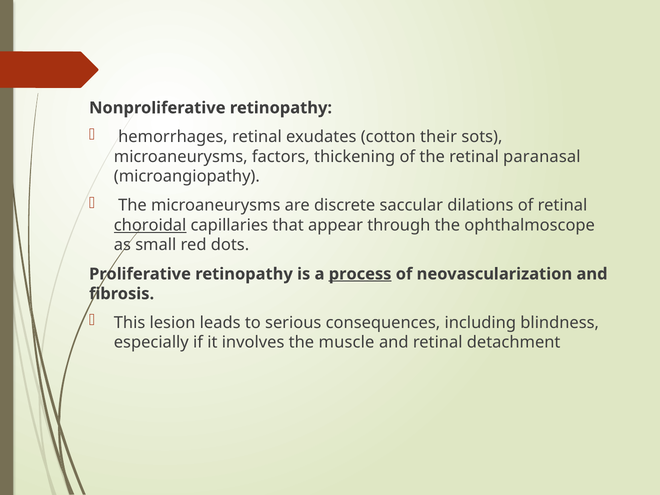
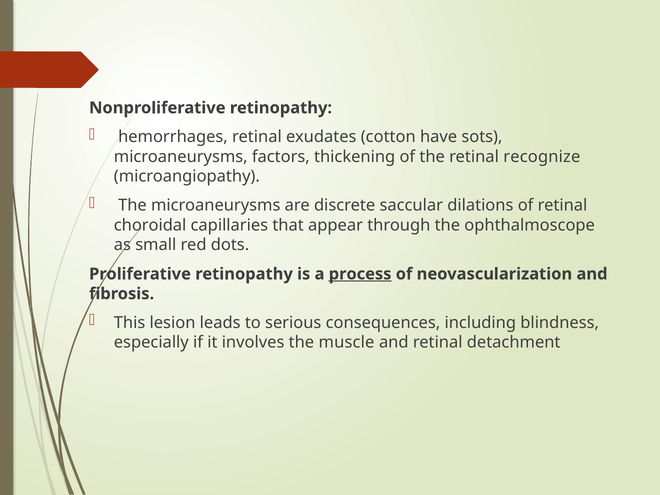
their: their -> have (439, 137)
paranasal: paranasal -> recognize (542, 157)
choroidal underline: present -> none (150, 225)
